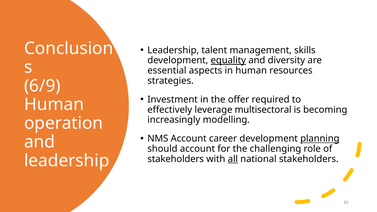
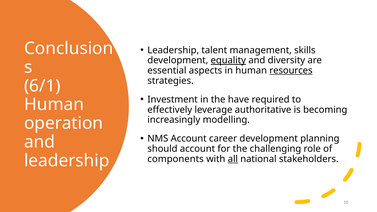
resources underline: none -> present (291, 71)
6/9: 6/9 -> 6/1 (42, 86)
offer: offer -> have (239, 100)
multisectoral: multisectoral -> authoritative (263, 110)
planning underline: present -> none (320, 139)
stakeholders: stakeholders -> components (176, 159)
